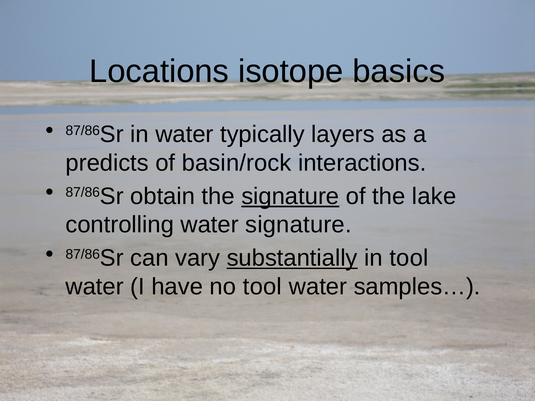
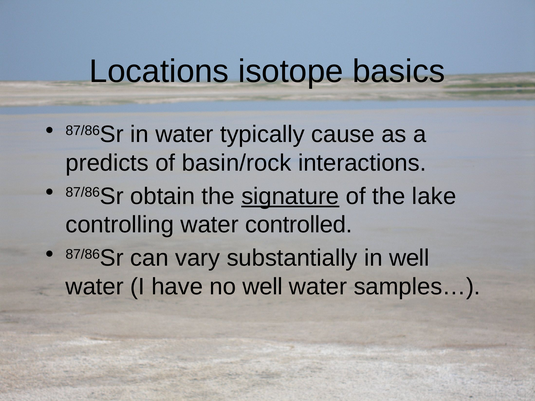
layers: layers -> cause (343, 135)
water signature: signature -> controlled (299, 225)
substantially underline: present -> none (292, 258)
in tool: tool -> well (409, 258)
no tool: tool -> well (263, 287)
